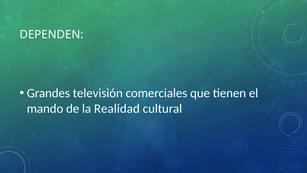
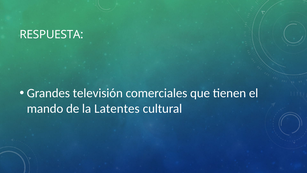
DEPENDEN: DEPENDEN -> RESPUESTA (52, 34)
Realidad: Realidad -> Latentes (117, 108)
